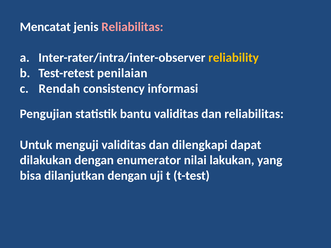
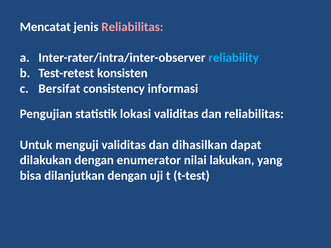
reliability colour: yellow -> light blue (234, 58)
penilaian: penilaian -> konsisten (122, 73)
Rendah: Rendah -> Bersifat (59, 89)
bantu: bantu -> lokasi (136, 114)
dilengkapi: dilengkapi -> dihasilkan (200, 145)
